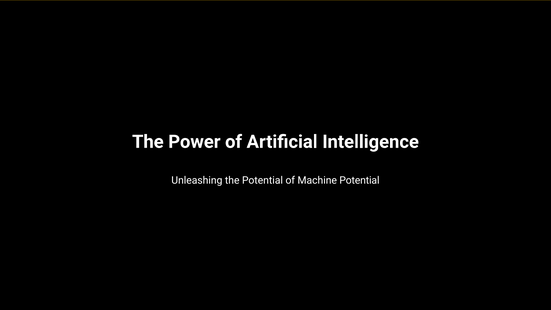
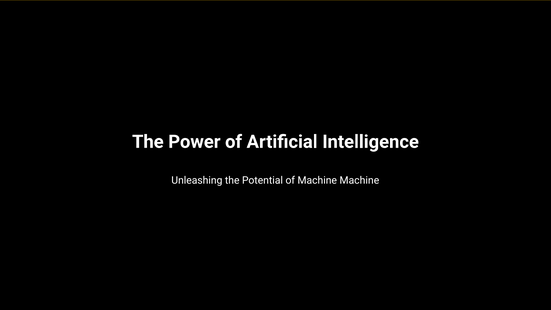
Machine Potential: Potential -> Machine (359, 180)
